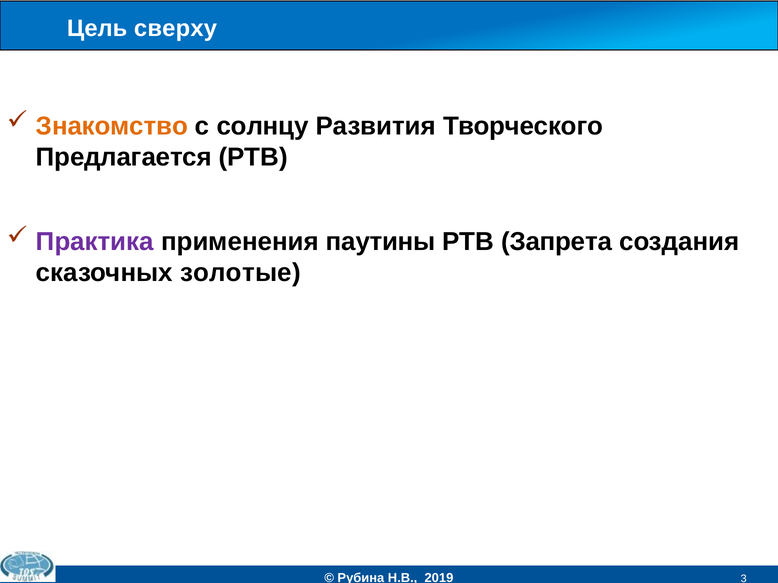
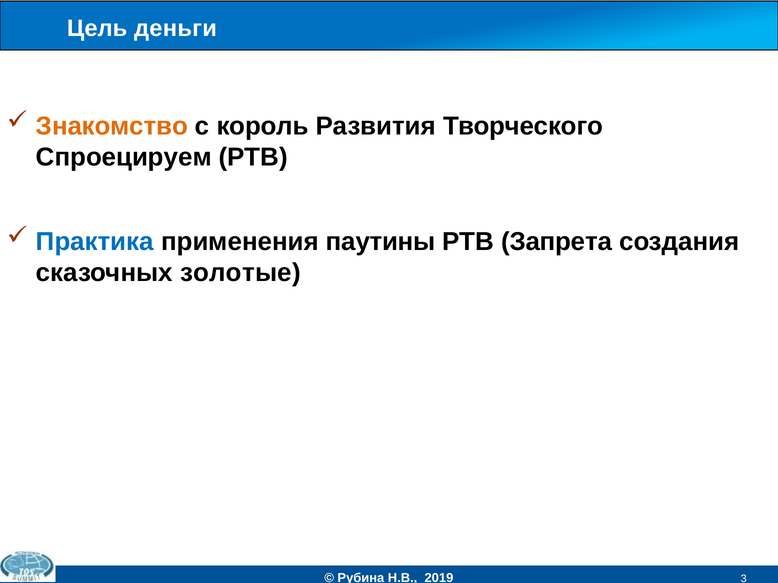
сверху: сверху -> деньги (176, 29)
солнцу: солнцу -> король (263, 126)
Предлагается: Предлагается -> Спроецируем (124, 157)
Практика colour: purple -> blue (95, 242)
